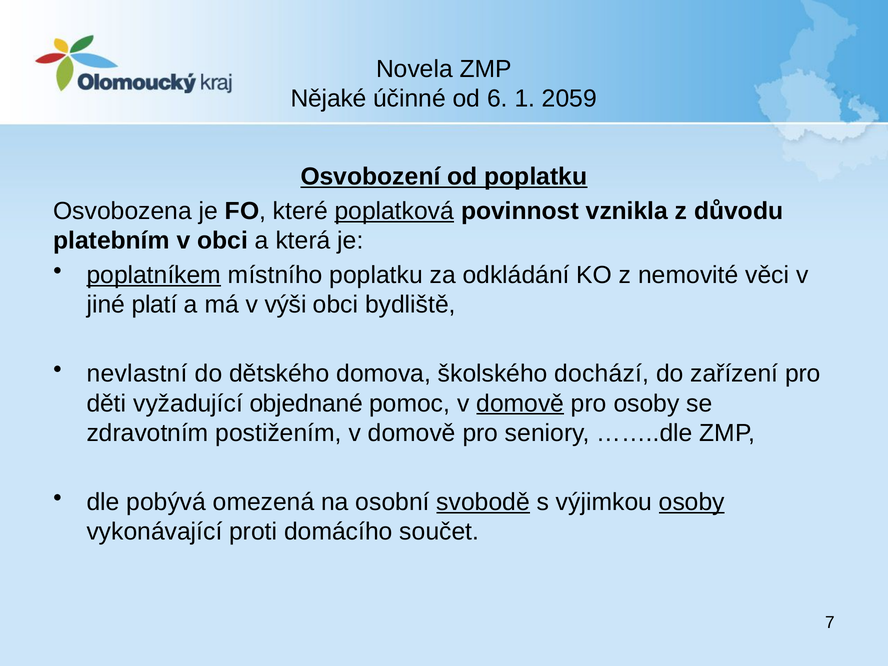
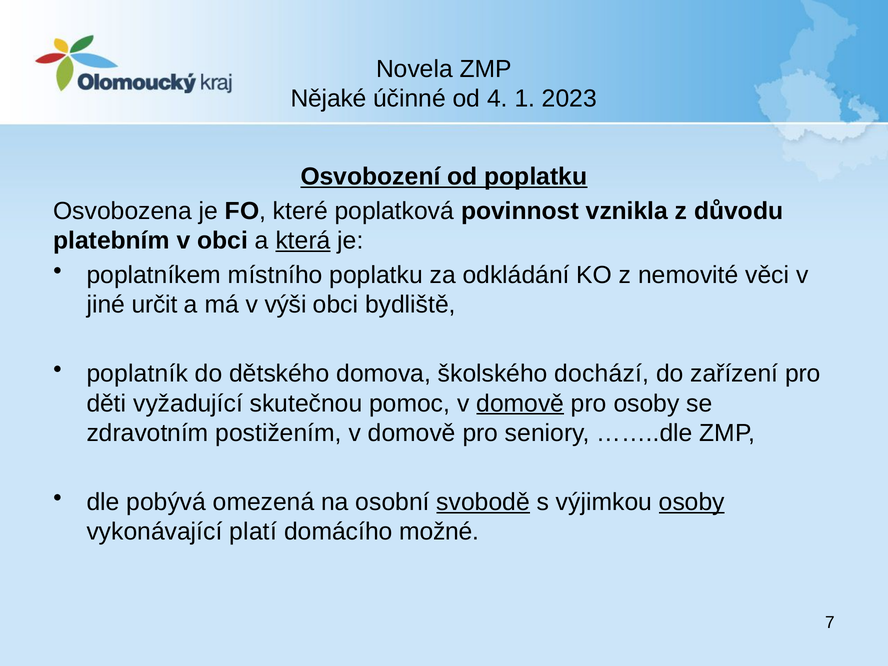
6: 6 -> 4 (497, 99)
2059: 2059 -> 2023 (569, 99)
poplatková underline: present -> none (394, 211)
která underline: none -> present (303, 241)
poplatníkem underline: present -> none (154, 275)
platí: platí -> určit (155, 305)
nevlastní: nevlastní -> poplatník (137, 374)
objednané: objednané -> skutečnou (306, 403)
proti: proti -> platí (253, 532)
součet: součet -> možné (439, 532)
